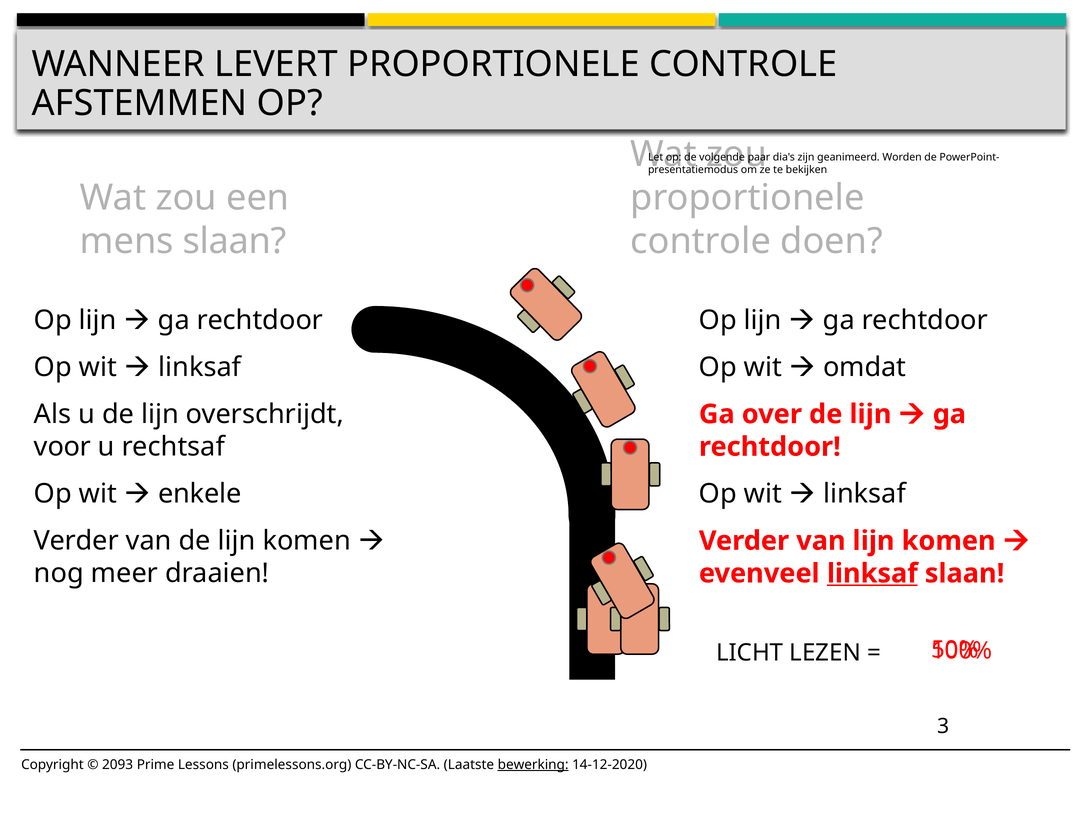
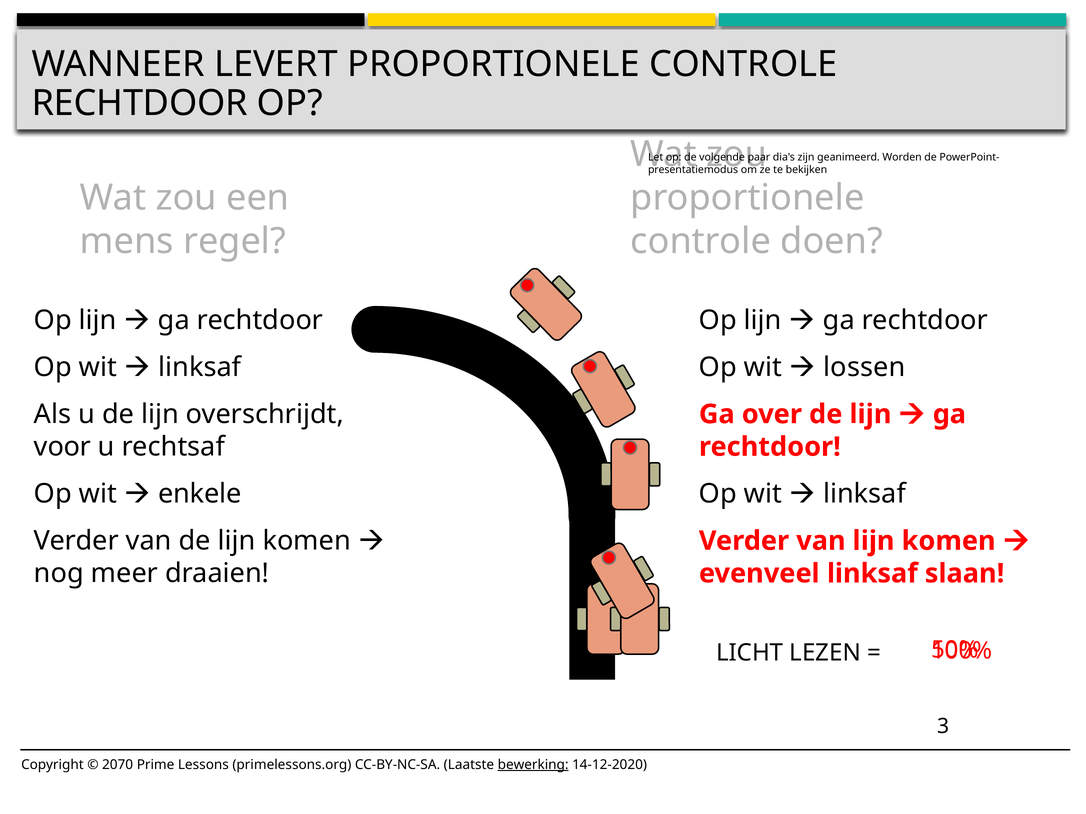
AFSTEMMEN: AFSTEMMEN -> RECHTDOOR (140, 104)
mens slaan: slaan -> regel (235, 241)
omdat: omdat -> lossen (865, 367)
linksaf underline: present -> none (872, 574)
2093: 2093 -> 2070 (118, 765)
